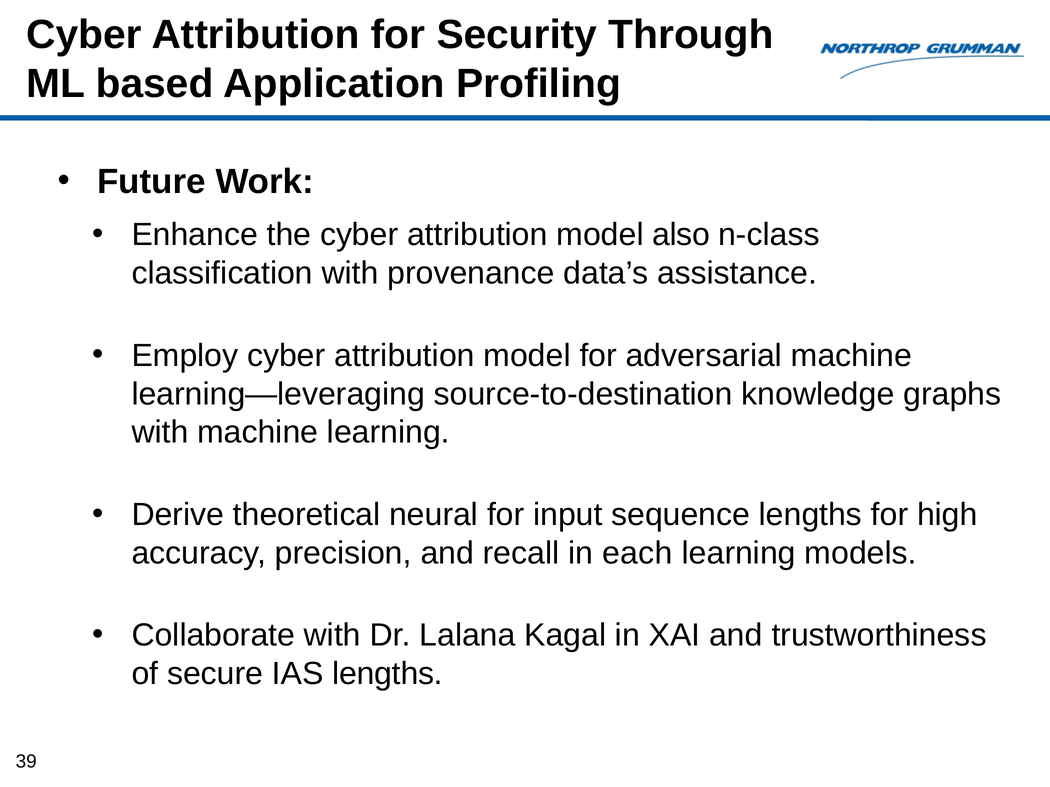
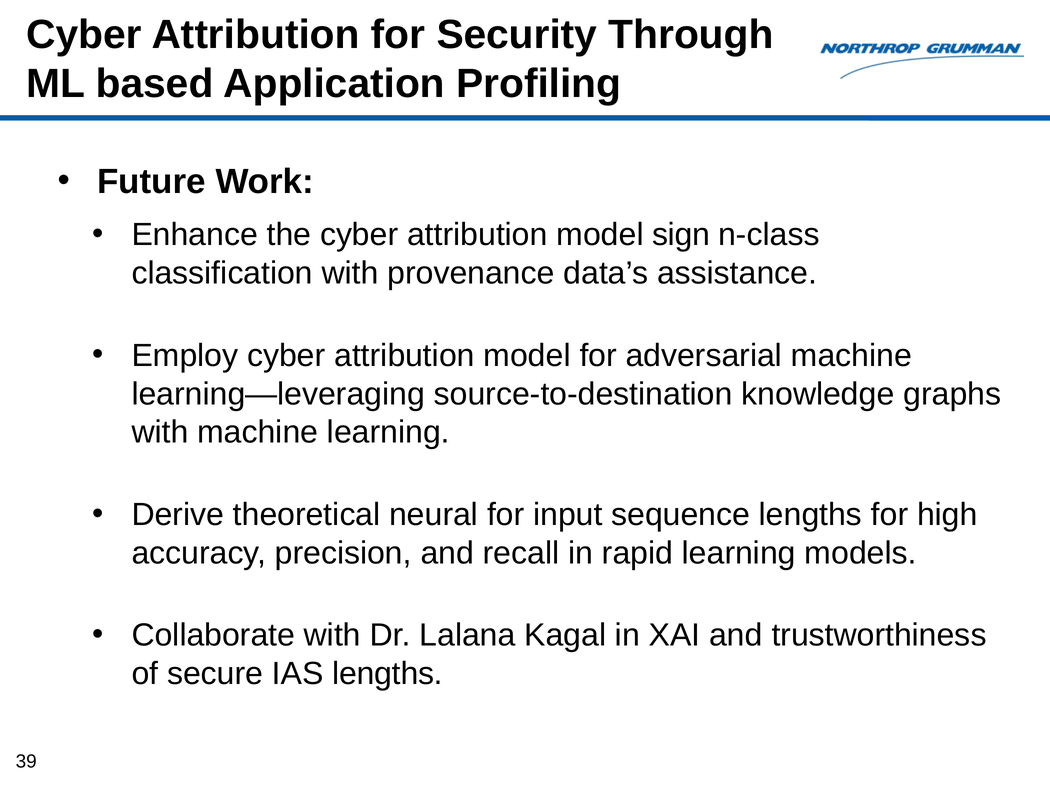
also: also -> sign (681, 235)
each: each -> rapid (637, 553)
